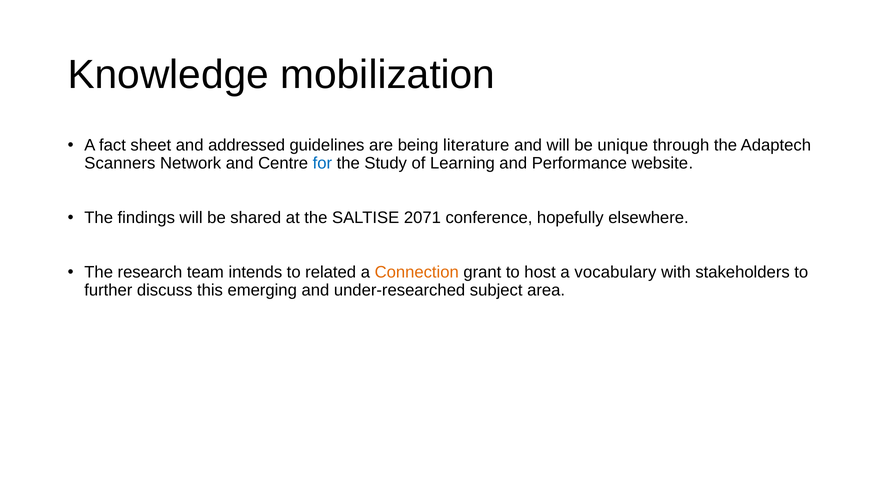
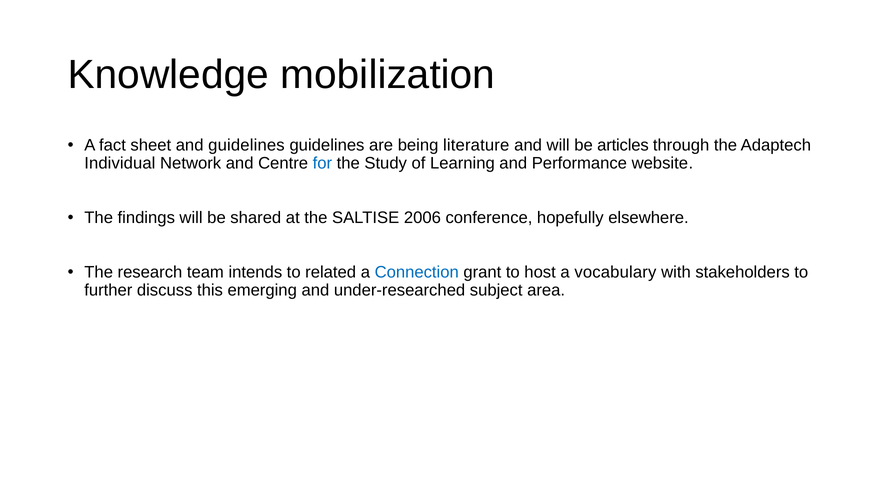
and addressed: addressed -> guidelines (246, 145)
unique: unique -> articles (623, 145)
Scanners: Scanners -> Individual (120, 163)
2071: 2071 -> 2006 (422, 218)
Connection colour: orange -> blue (417, 272)
